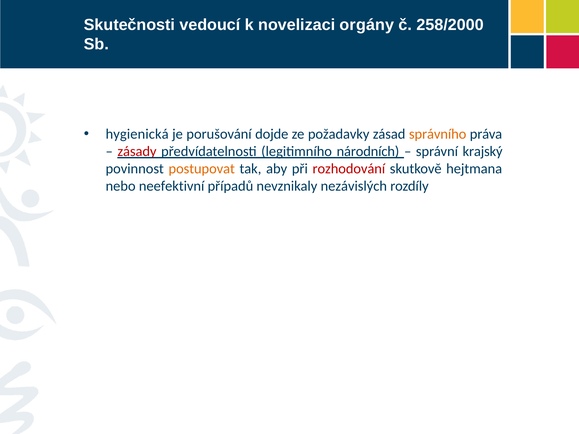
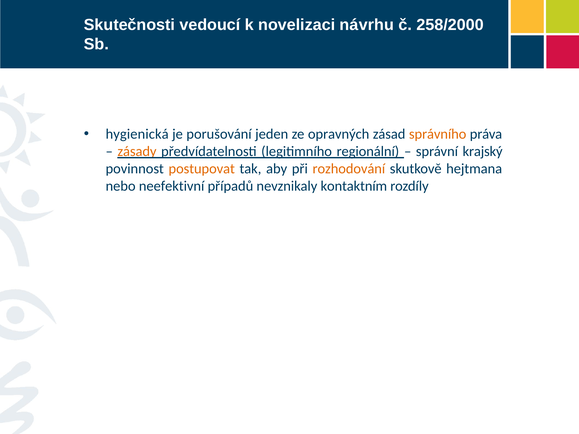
orgány: orgány -> návrhu (367, 25)
dojde: dojde -> jeden (272, 134)
požadavky: požadavky -> opravných (339, 134)
zásady colour: red -> orange (137, 152)
národních: národních -> regionální (368, 152)
rozhodování colour: red -> orange (349, 169)
nezávislých: nezávislých -> kontaktním (354, 186)
